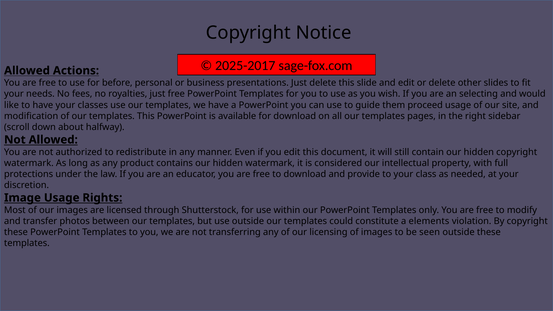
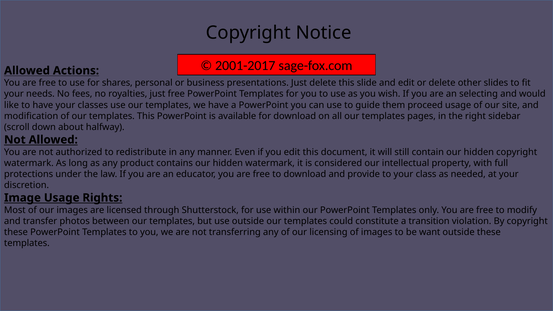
2025-2017: 2025-2017 -> 2001-2017 (245, 66)
before: before -> shares (117, 83)
elements: elements -> transition (429, 221)
seen: seen -> want (430, 232)
